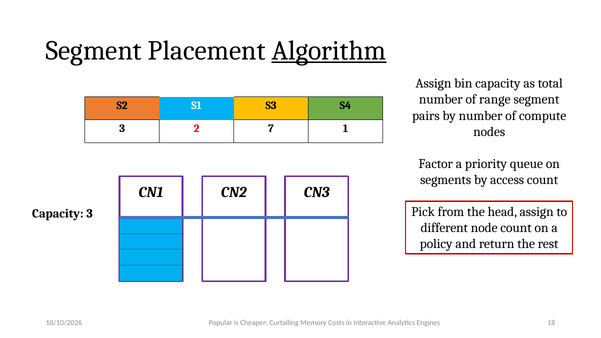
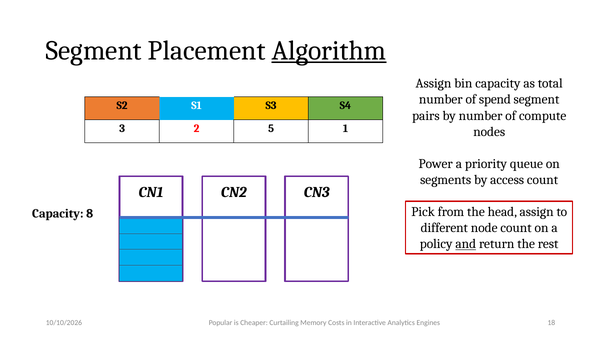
range: range -> spend (495, 100)
7: 7 -> 5 (271, 129)
Factor: Factor -> Power (436, 164)
Capacity 3: 3 -> 8 (90, 214)
and underline: none -> present (466, 244)
